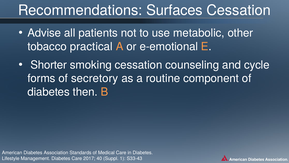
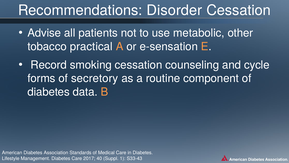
Surfaces: Surfaces -> Disorder (174, 10)
e-emotional: e-emotional -> e-sensation (169, 46)
Shorter: Shorter -> Record (49, 65)
then: then -> data (85, 92)
